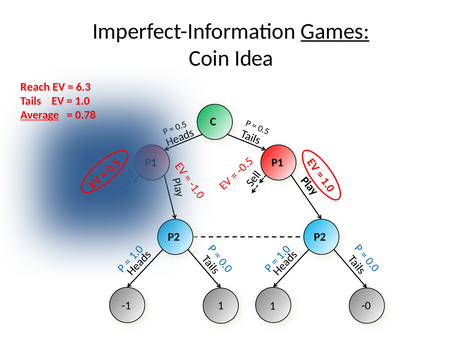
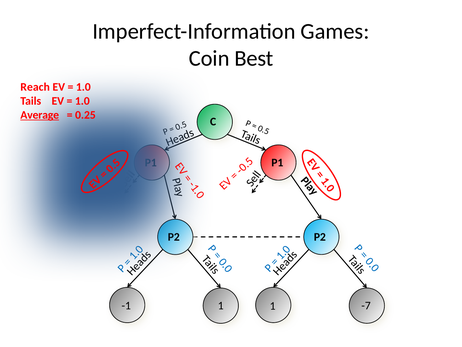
Games underline: present -> none (335, 31)
Idea: Idea -> Best (254, 58)
6.3: 6.3 -> 1.0 (83, 87)
0.78: 0.78 -> 0.25 (85, 115)
-0: -0 -> -7 (366, 305)
